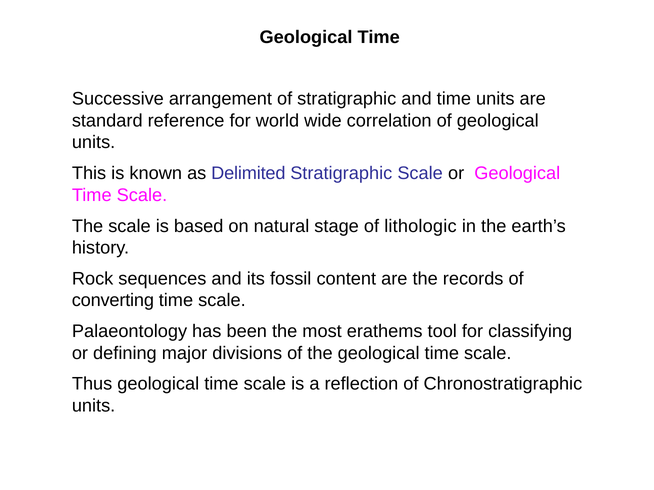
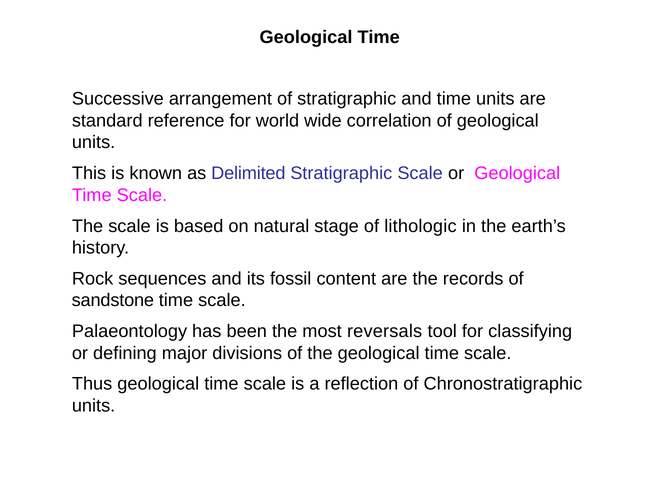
converting: converting -> sandstone (113, 301)
erathems: erathems -> reversals (385, 332)
